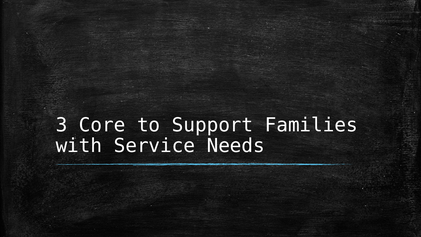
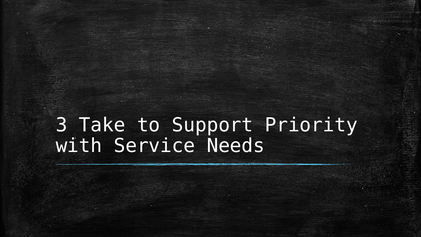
Core: Core -> Take (102, 125)
Families: Families -> Priority (311, 125)
